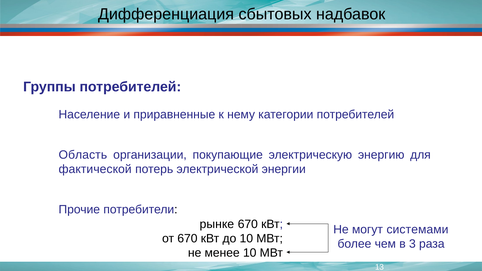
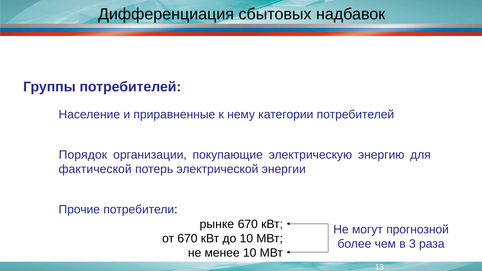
Область: Область -> Порядок (83, 155)
системами: системами -> прогнозной (418, 230)
